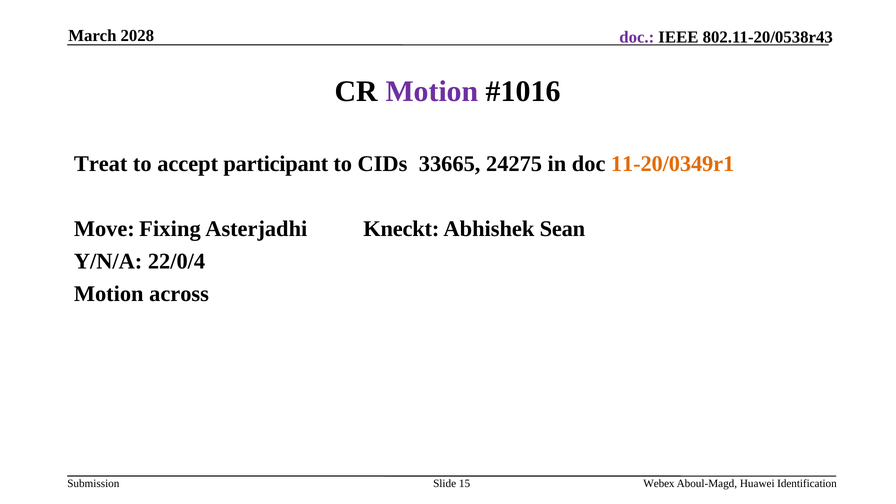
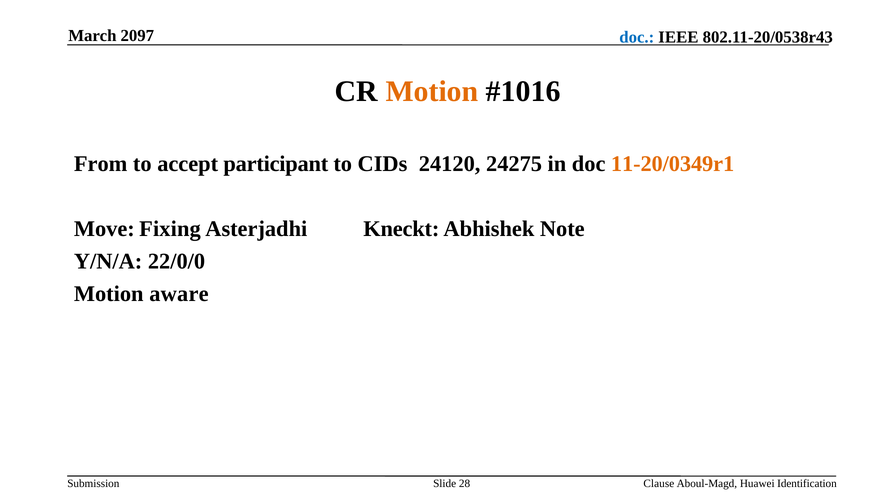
2028: 2028 -> 2097 (137, 36)
doc colour: purple -> blue (637, 37)
Motion colour: purple -> orange (432, 92)
Treat: Treat -> From (101, 164)
33665: 33665 -> 24120 (450, 164)
Sean: Sean -> Note (562, 229)
22/0/4: 22/0/4 -> 22/0/0 (177, 261)
across: across -> aware (179, 294)
15: 15 -> 28 (465, 483)
Webex: Webex -> Clause (659, 483)
